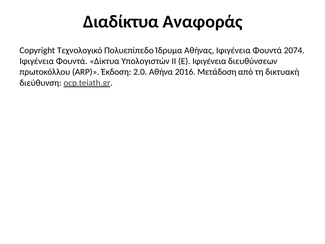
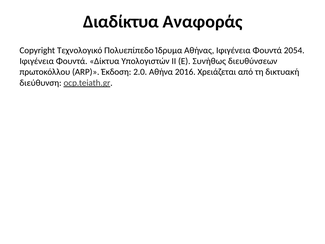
2074: 2074 -> 2054 (294, 50)
Ε Ιφιγένεια: Ιφιγένεια -> Συνήθως (209, 61)
Μετάδοση: Μετάδοση -> Χρειάζεται (217, 72)
